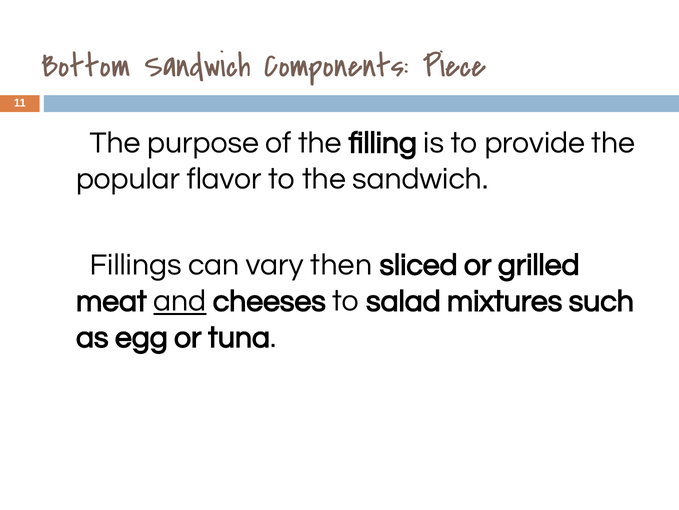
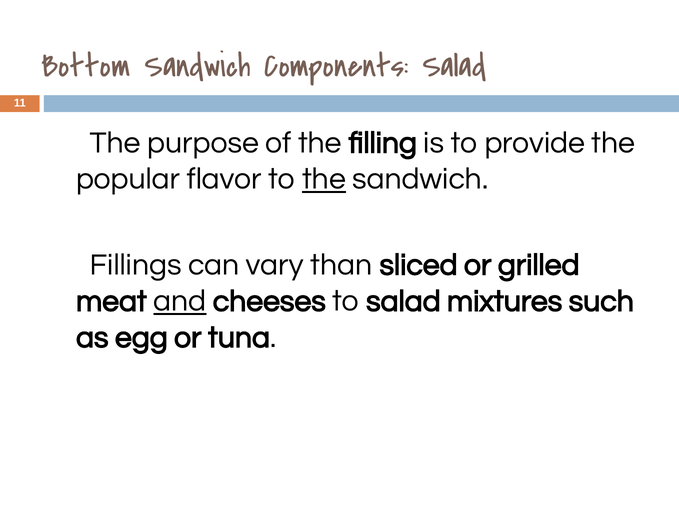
Components Piece: Piece -> Salad (454, 65)
the underline: none -> present (324, 179)
then: then -> than (341, 264)
